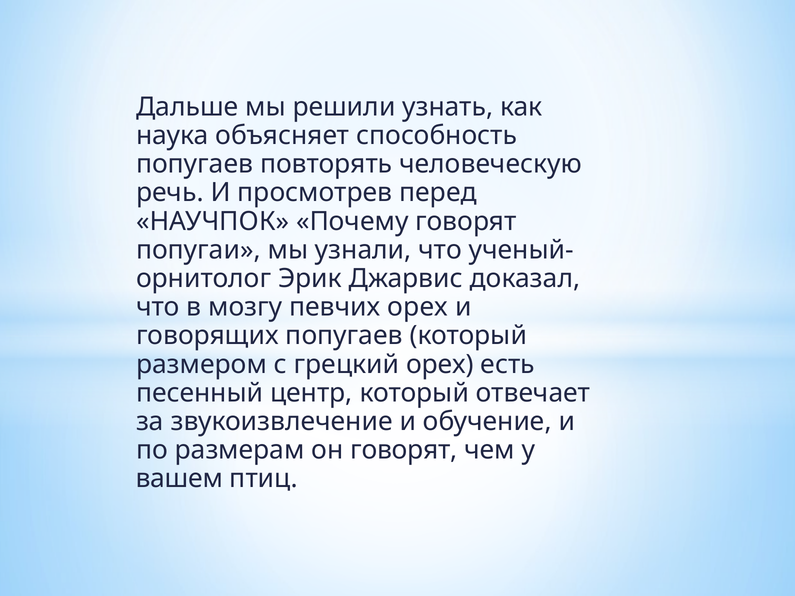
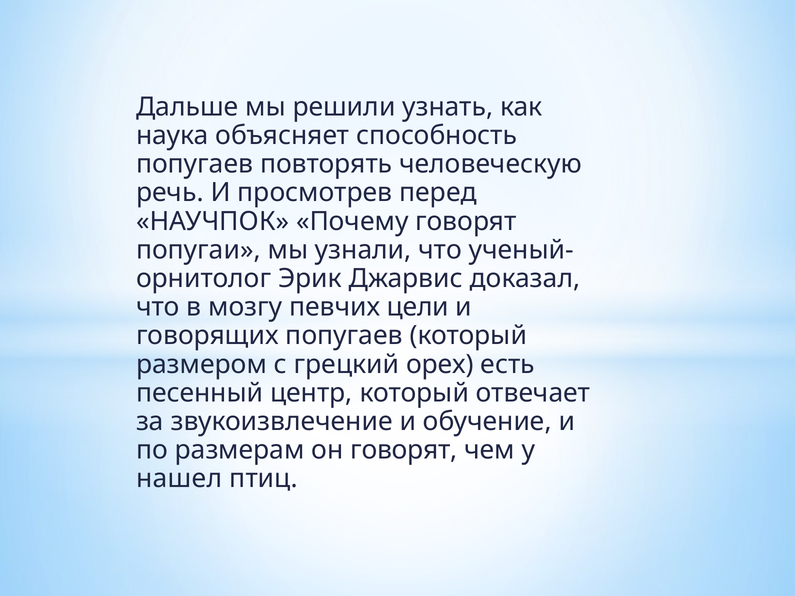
певчих орех: орех -> цели (418, 307)
вашем: вашем -> нашел (179, 479)
